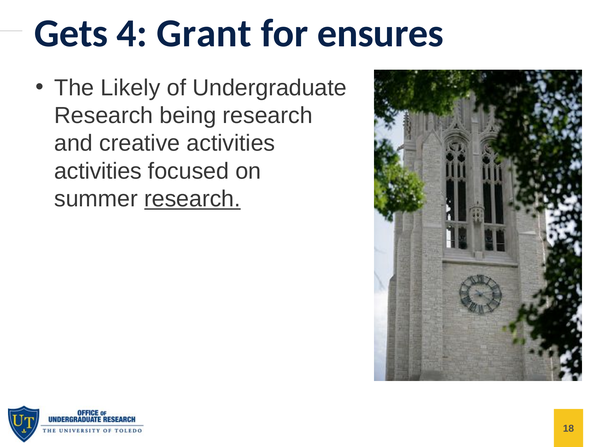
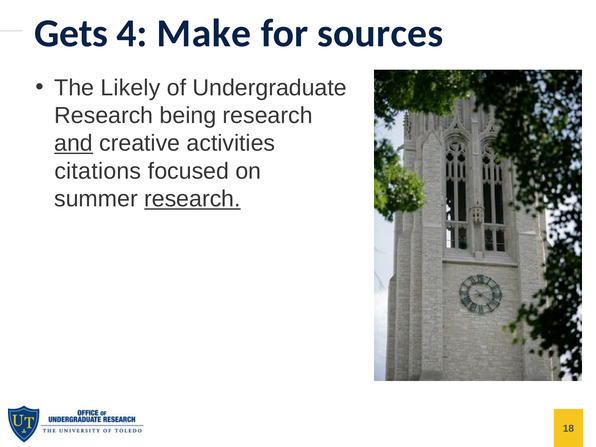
Grant: Grant -> Make (204, 33)
ensures: ensures -> sources (380, 33)
and underline: none -> present (74, 143)
activities: activities -> citations (98, 171)
